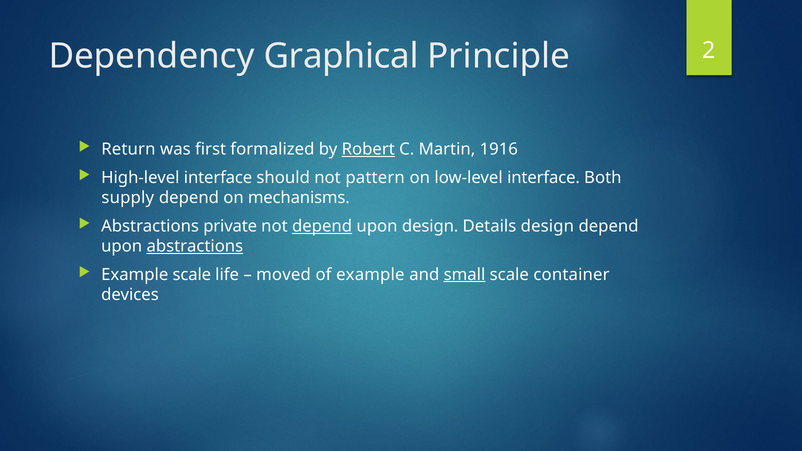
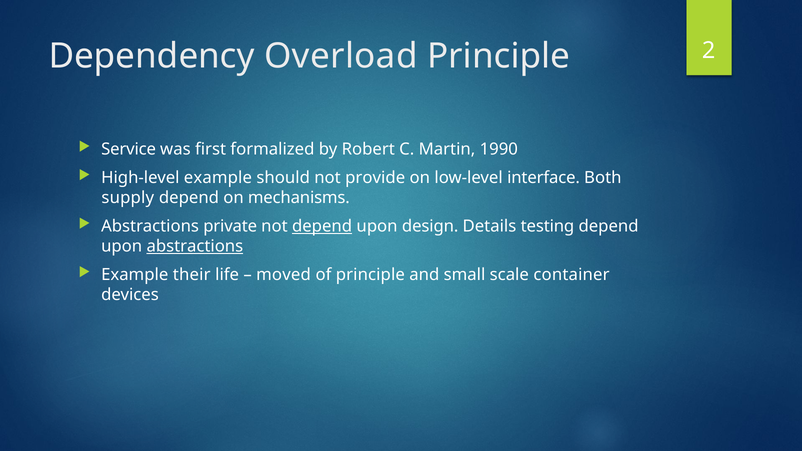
Graphical: Graphical -> Overload (341, 56)
Return: Return -> Service (129, 149)
Robert underline: present -> none (368, 149)
1916: 1916 -> 1990 (499, 149)
High-level interface: interface -> example (218, 178)
pattern: pattern -> provide (375, 178)
Details design: design -> testing (548, 226)
Example scale: scale -> their (192, 275)
of example: example -> principle (370, 275)
small underline: present -> none (464, 275)
